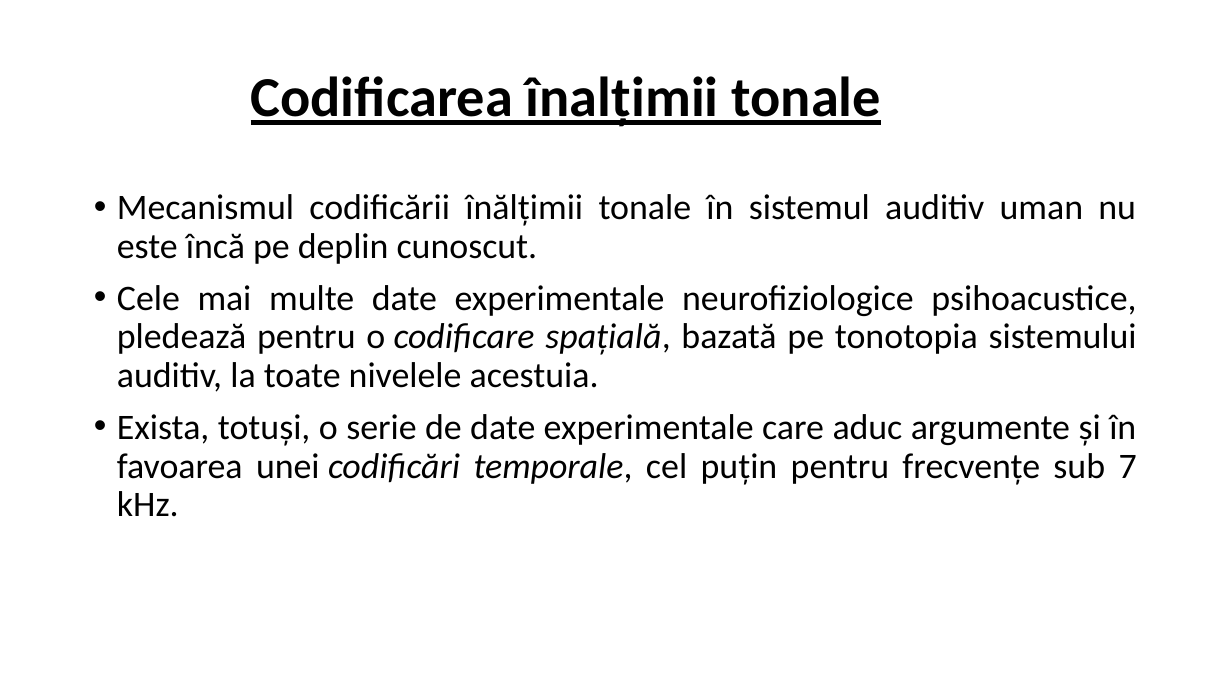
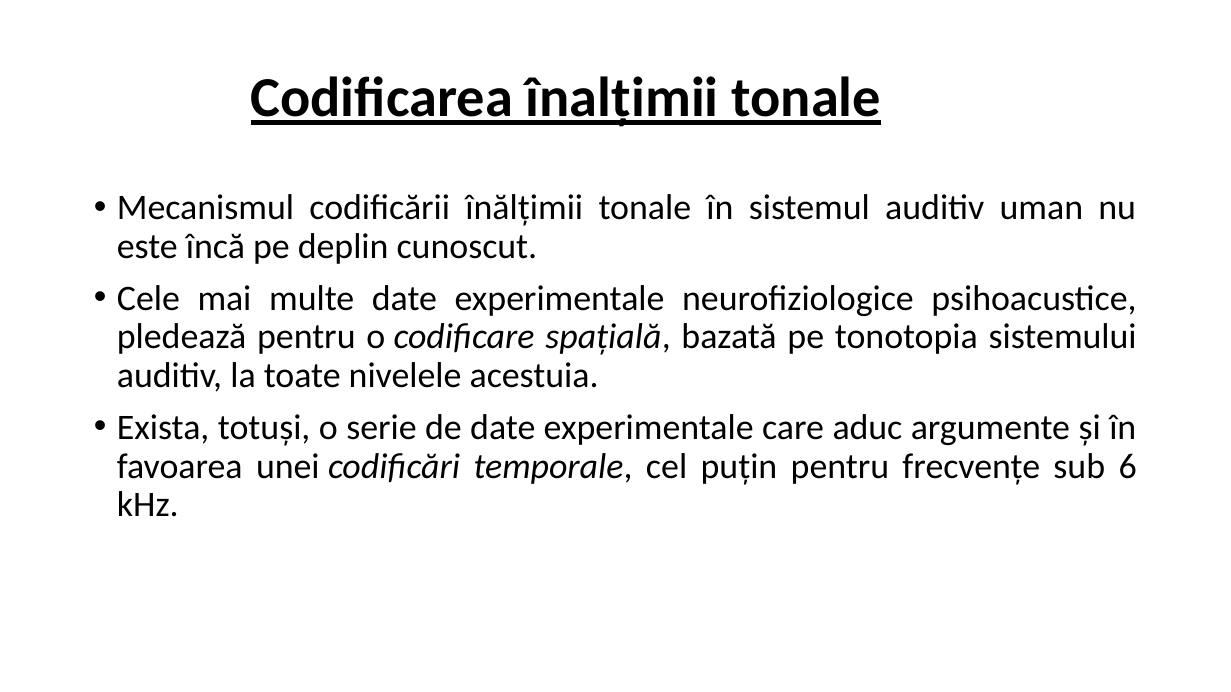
7: 7 -> 6 (1128, 466)
